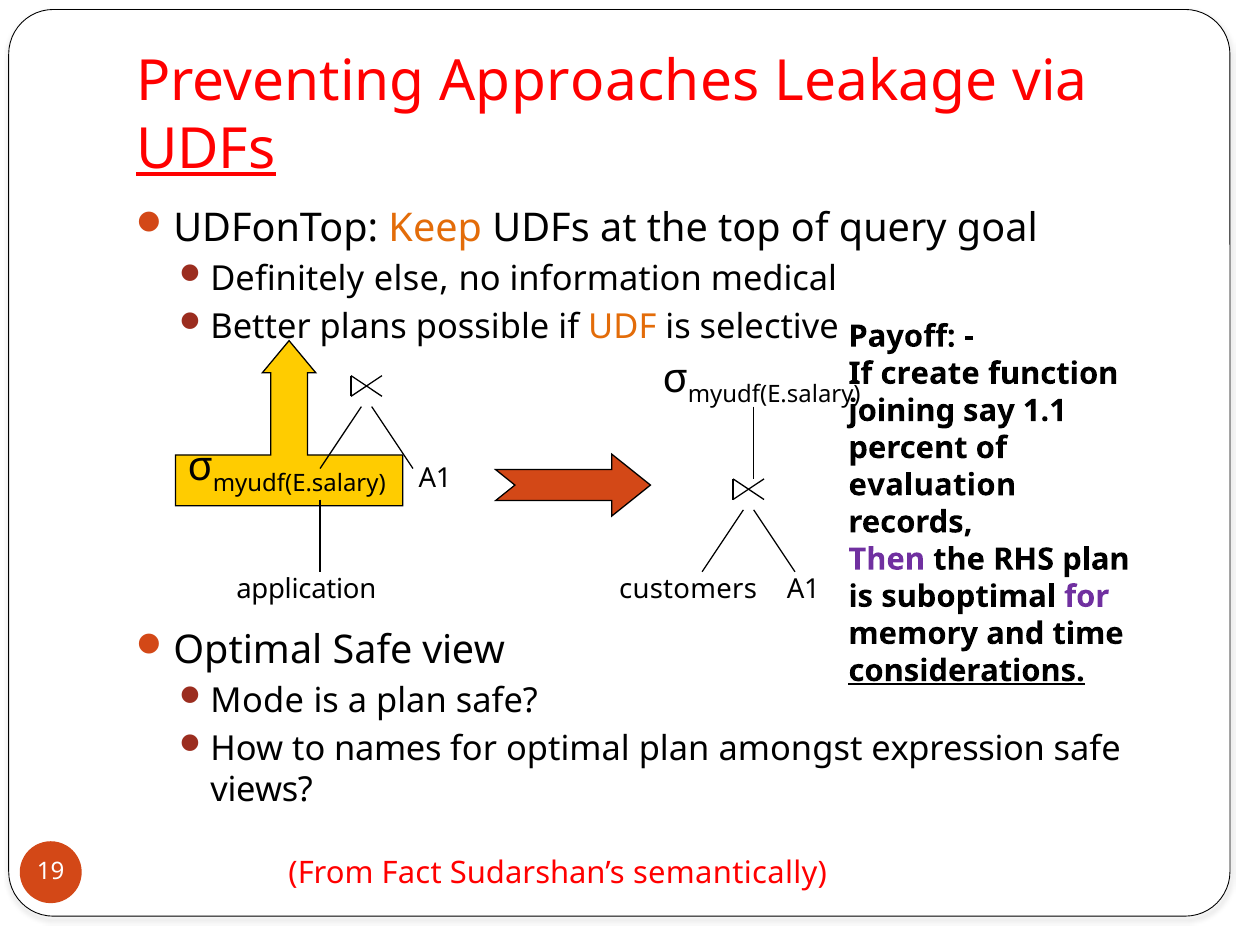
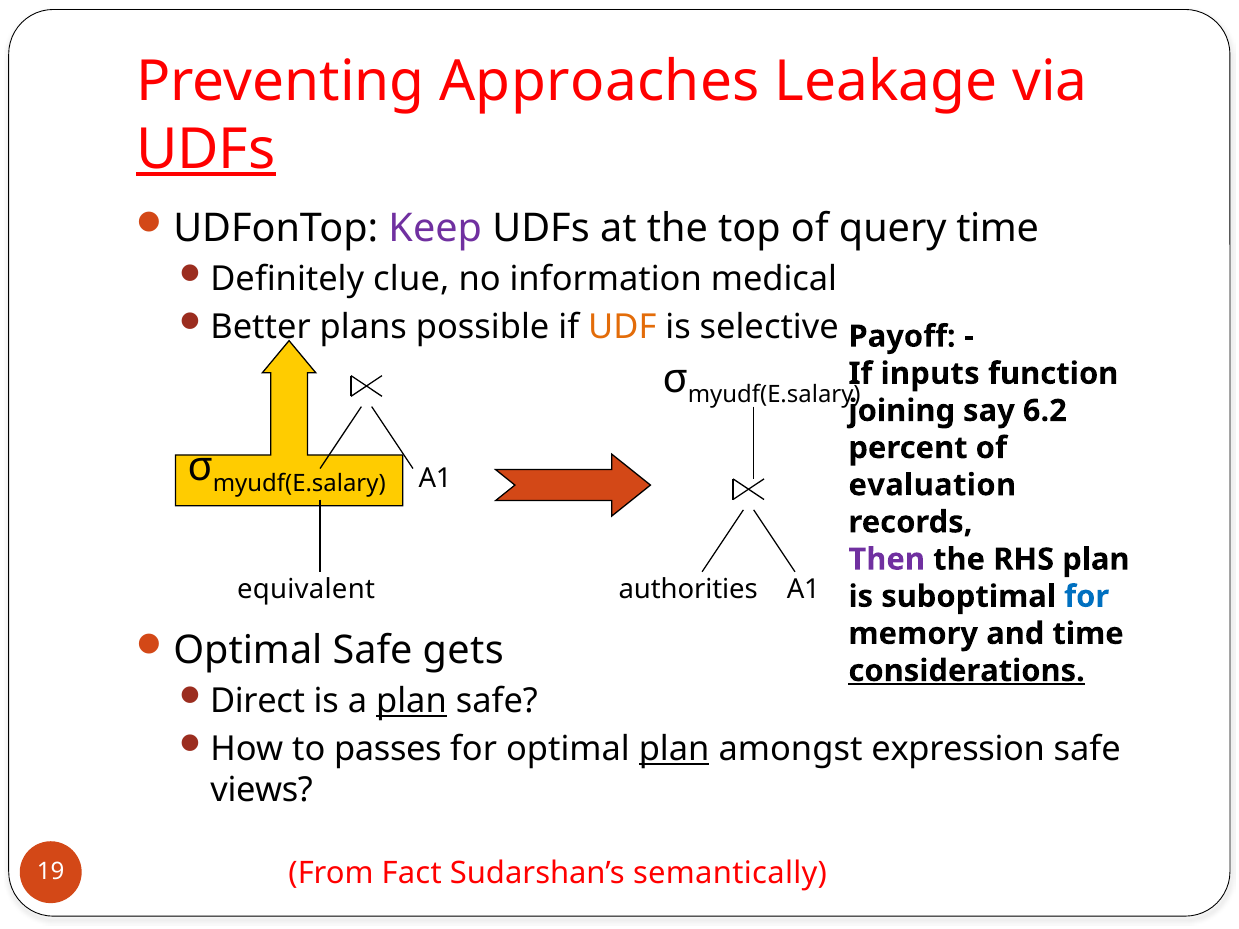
Keep colour: orange -> purple (435, 229)
query goal: goal -> time (998, 229)
else: else -> clue (411, 279)
create: create -> inputs (930, 374)
1.1: 1.1 -> 6.2 (1045, 411)
application: application -> equivalent (306, 590)
customers: customers -> authorities (688, 590)
for colour: purple -> blue (1087, 597)
view: view -> gets (463, 651)
Mode: Mode -> Direct (258, 701)
plan underline: none -> present (411, 701)
names: names -> passes (388, 749)
plan underline: none -> present (674, 749)
